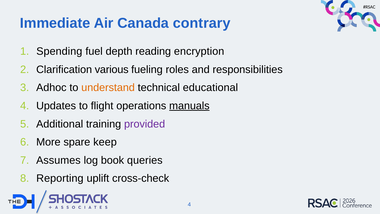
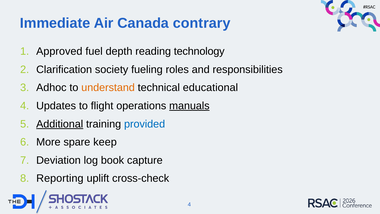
Spending: Spending -> Approved (59, 51)
encryption: encryption -> technology (199, 51)
various: various -> society (112, 69)
Additional underline: none -> present (60, 124)
provided colour: purple -> blue (145, 124)
Assumes: Assumes -> Deviation (58, 160)
queries: queries -> capture (145, 160)
